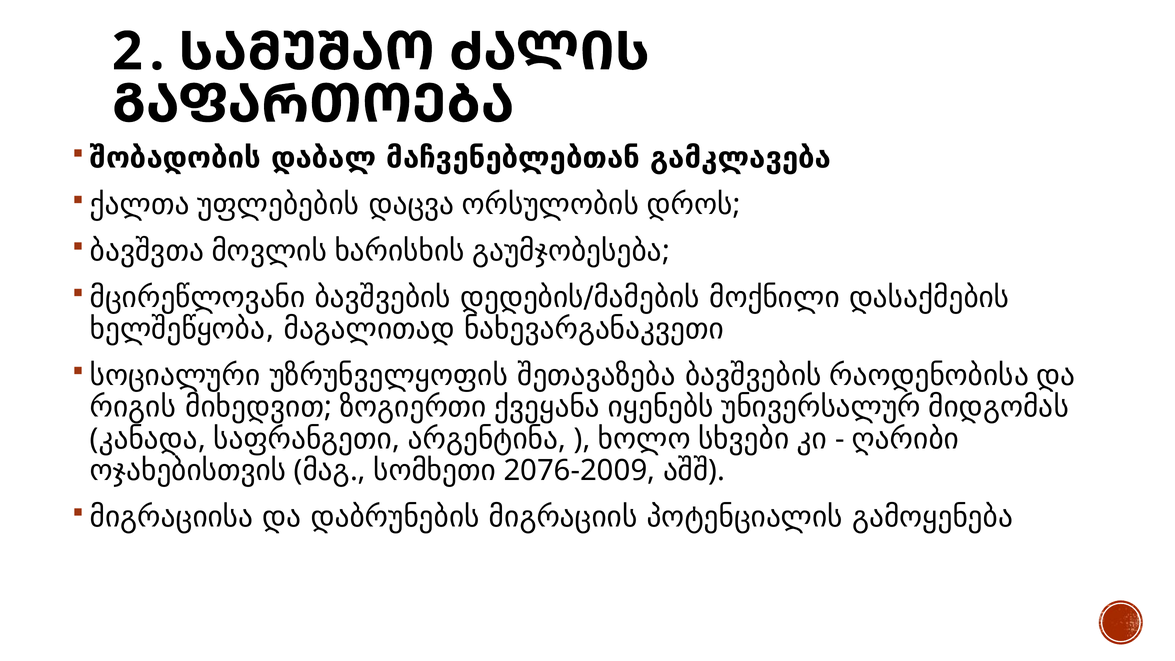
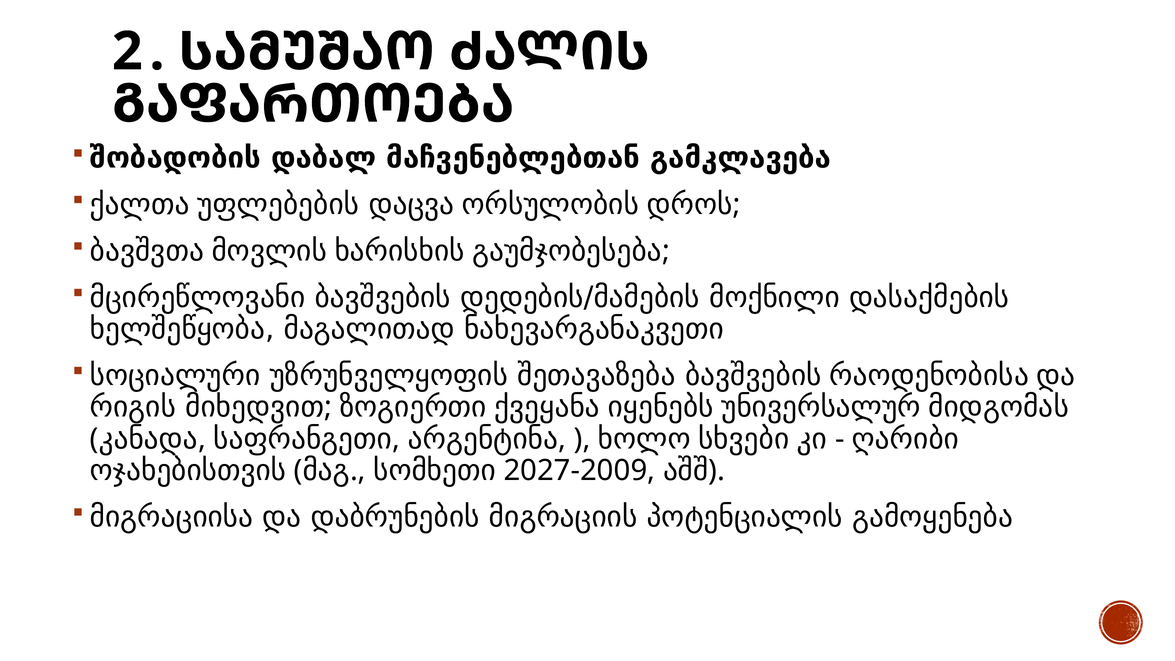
2076-2009: 2076-2009 -> 2027-2009 (579, 471)
